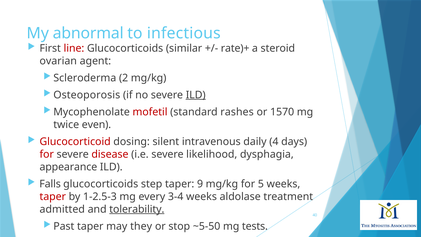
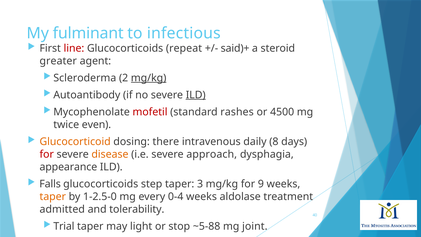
abnormal: abnormal -> fulminant (88, 33)
similar: similar -> repeat (184, 48)
rate)+: rate)+ -> said)+ (235, 48)
ovarian: ovarian -> greater (58, 61)
mg/kg underline: none -> present (149, 78)
Osteoporosis: Osteoporosis -> Autoantibody (87, 95)
1570: 1570 -> 4500 (282, 112)
Glucocorticoid colour: red -> orange (75, 142)
silent: silent -> there (166, 142)
4: 4 -> 8 (274, 142)
disease colour: red -> orange (110, 154)
likelihood: likelihood -> approach (212, 154)
9: 9 -> 3 (200, 184)
5: 5 -> 9 (261, 184)
taper colour: red -> orange (53, 196)
1-2.5-3: 1-2.5-3 -> 1-2.5-0 (100, 196)
3-4: 3-4 -> 0-4 (176, 196)
tolerability underline: present -> none (137, 209)
Past: Past -> Trial (64, 226)
they: they -> light (141, 226)
~5-50: ~5-50 -> ~5-88 (207, 226)
tests: tests -> joint (255, 226)
